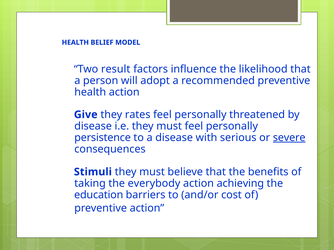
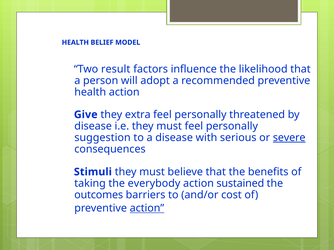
rates: rates -> extra (138, 115)
persistence: persistence -> suggestion (102, 138)
achieving: achieving -> sustained (240, 184)
education: education -> outcomes (99, 195)
action underline: none -> present (147, 209)
